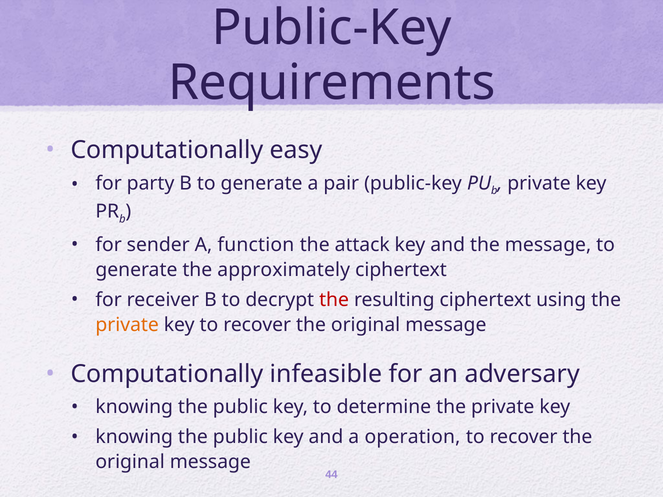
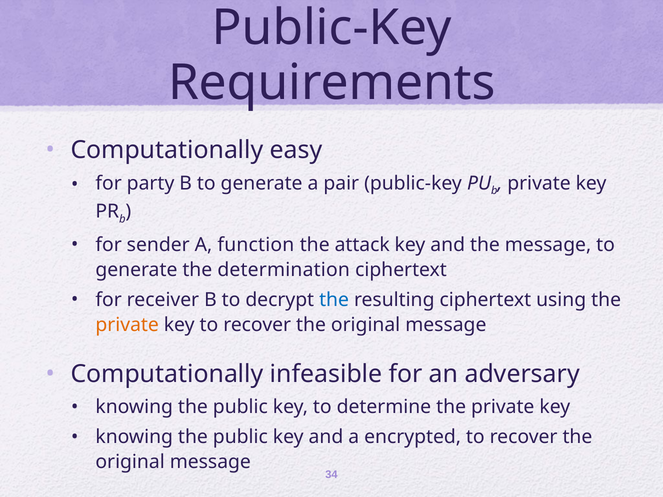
approximately: approximately -> determination (284, 270)
the colour: red -> blue (334, 300)
operation: operation -> encrypted (413, 437)
44: 44 -> 34 (331, 475)
